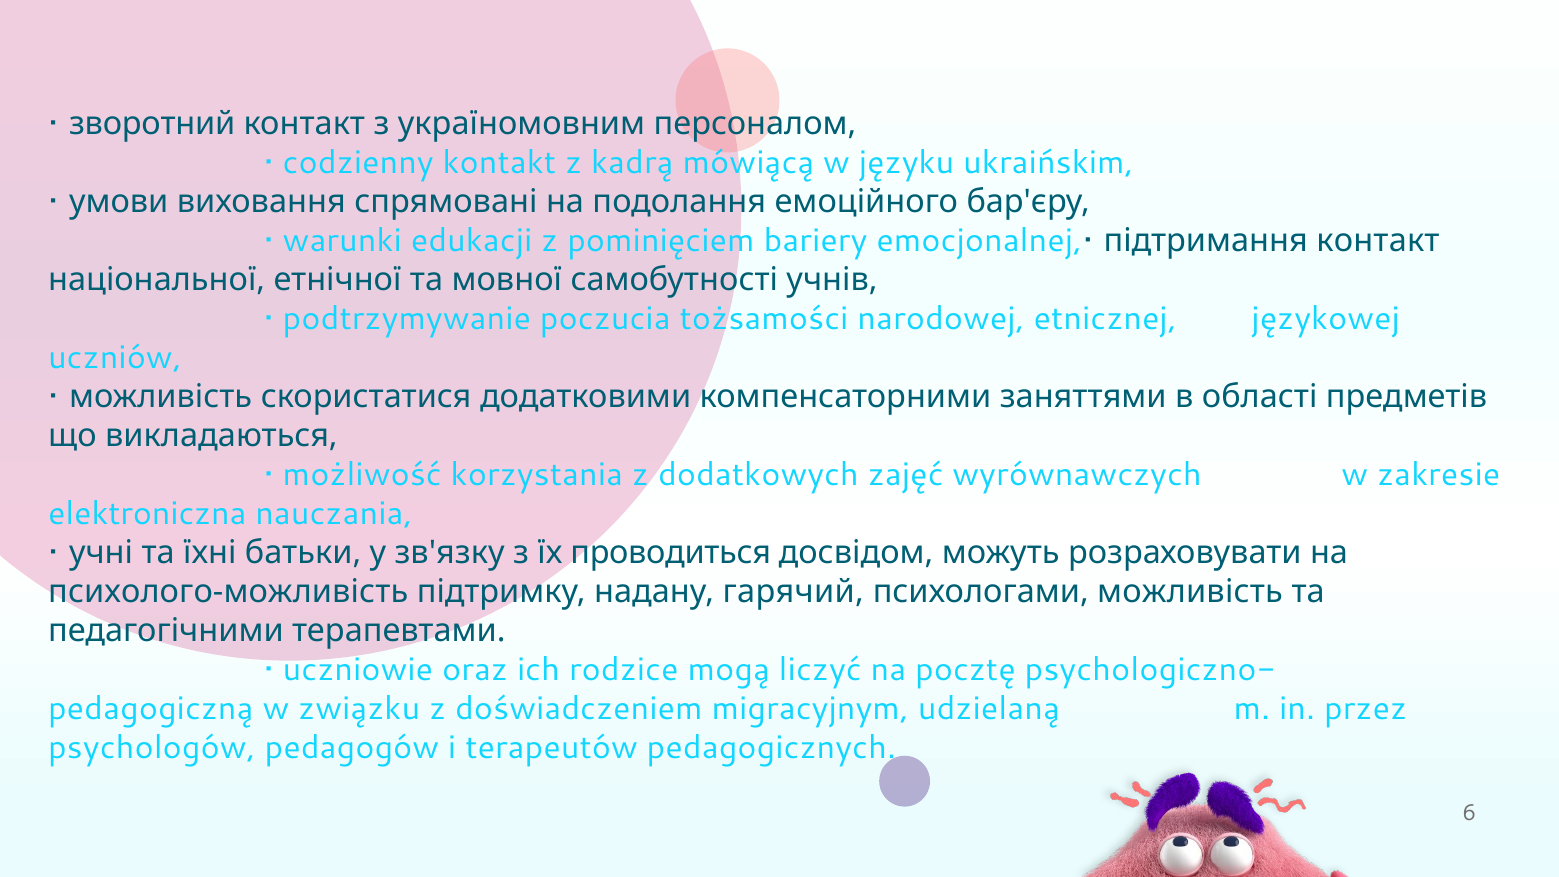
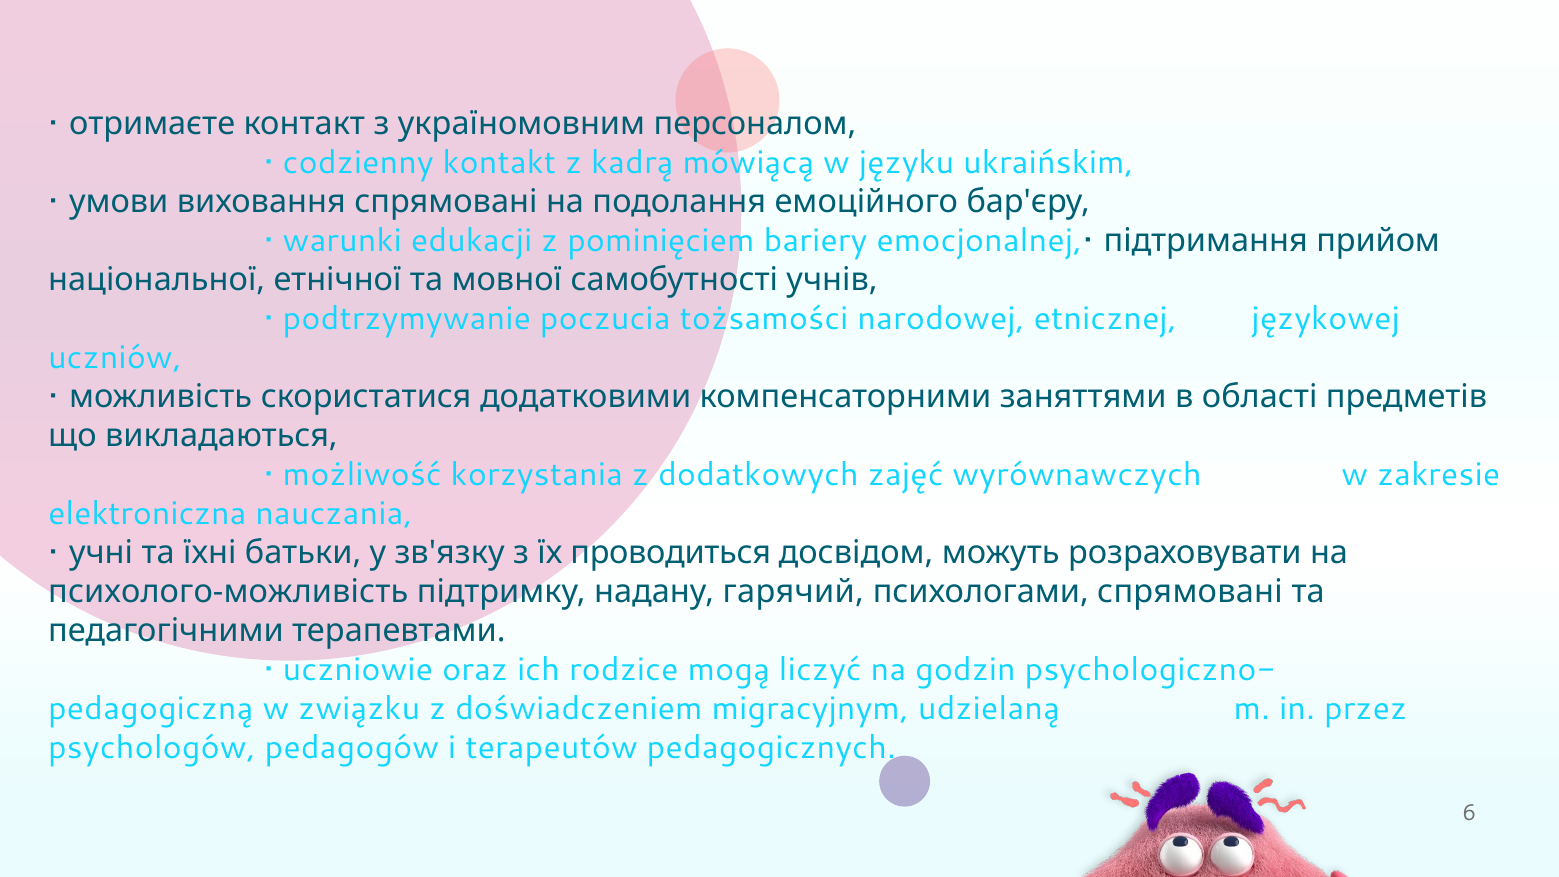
зворотний: зворотний -> отримаєте (152, 123)
підтримання контакт: контакт -> прийом (1378, 240)
психологами можливість: можливість -> спрямовані (1190, 591)
pocztę: pocztę -> godzin (965, 669)
